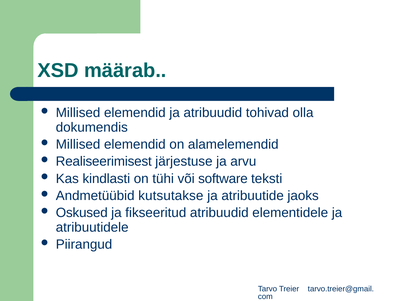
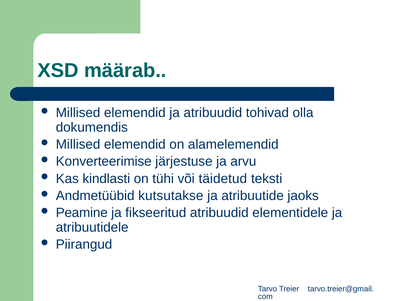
Realiseerimisest: Realiseerimisest -> Konverteerimise (104, 161)
software: software -> täidetud (223, 178)
Oskused: Oskused -> Peamine (82, 213)
